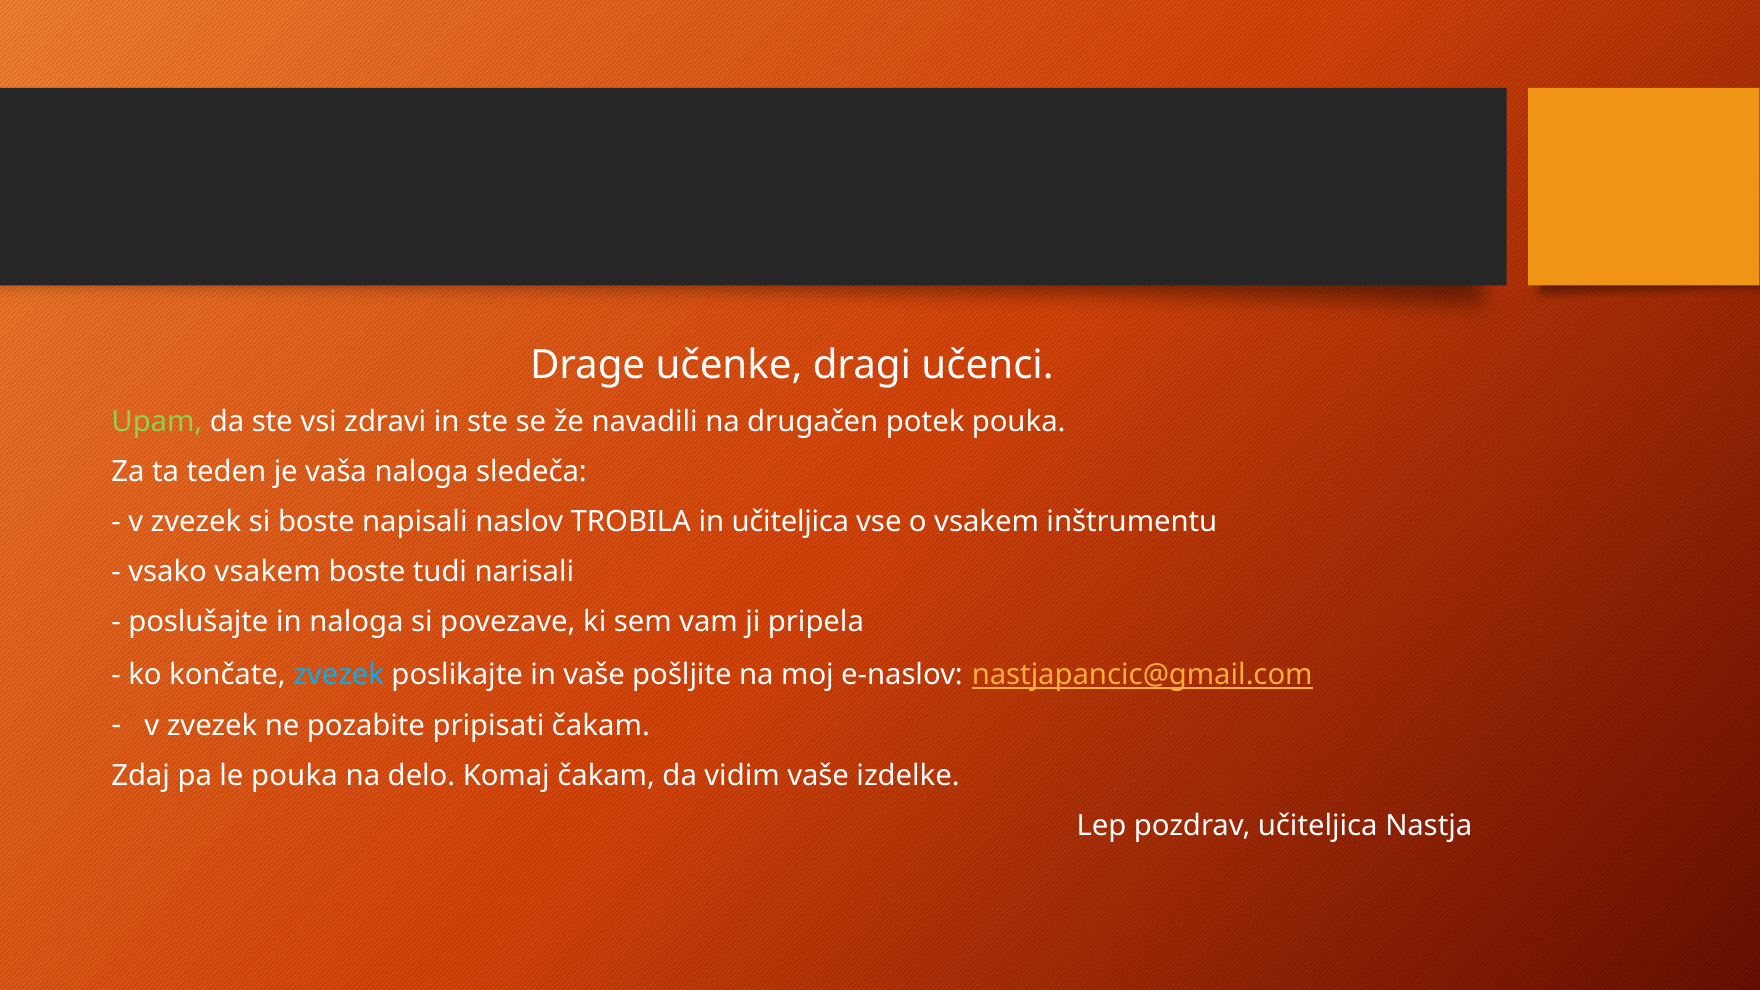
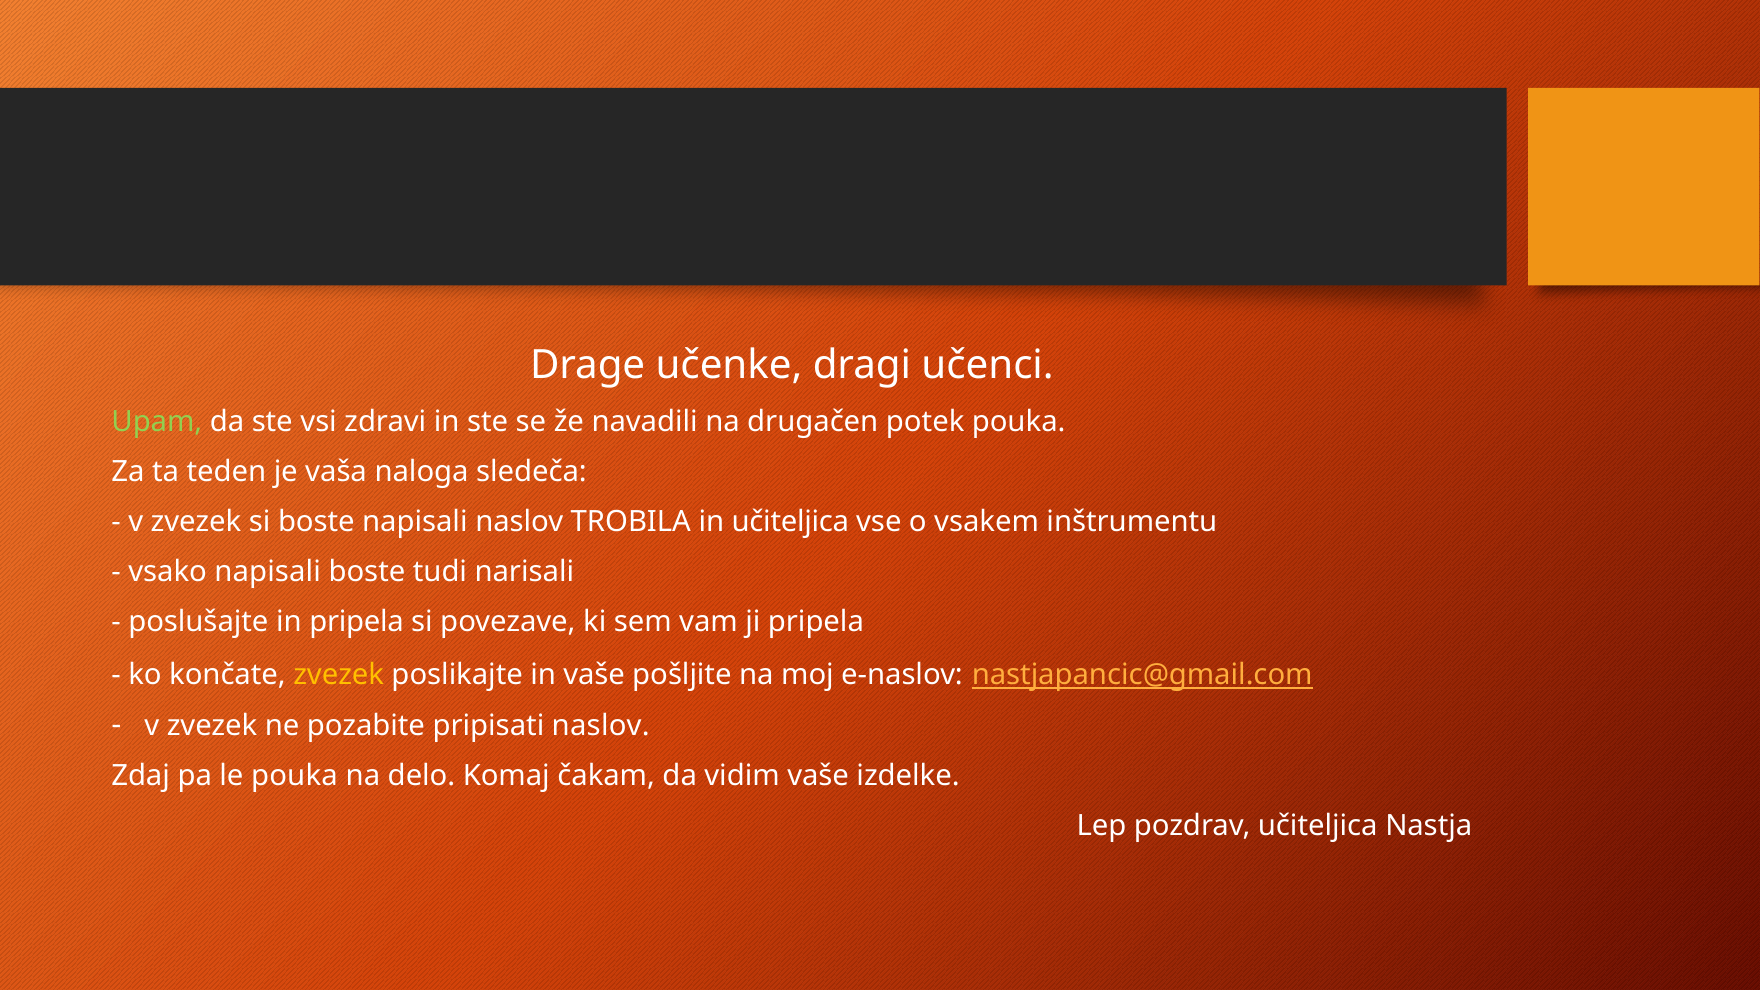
vsako vsakem: vsakem -> napisali (268, 571)
in naloga: naloga -> pripela (357, 621)
zvezek colour: light blue -> yellow (339, 675)
pripisati čakam: čakam -> naslov (601, 726)
